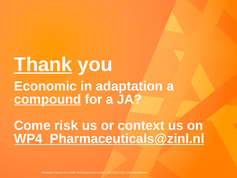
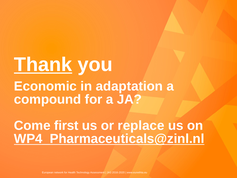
compound underline: present -> none (48, 99)
risk: risk -> first (66, 125)
context: context -> replace (141, 125)
